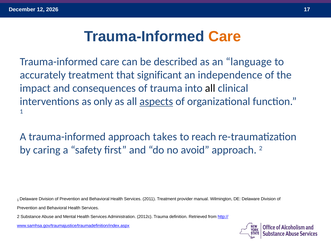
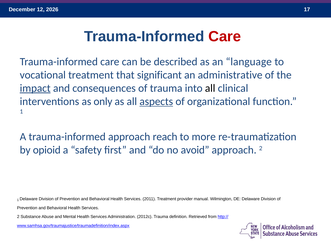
Care colour: orange -> red (225, 36)
accurately: accurately -> vocational (43, 75)
independence: independence -> administrative (230, 75)
impact underline: none -> present (35, 88)
takes: takes -> reach (165, 136)
reach: reach -> more (204, 136)
caring: caring -> opioid (47, 150)
